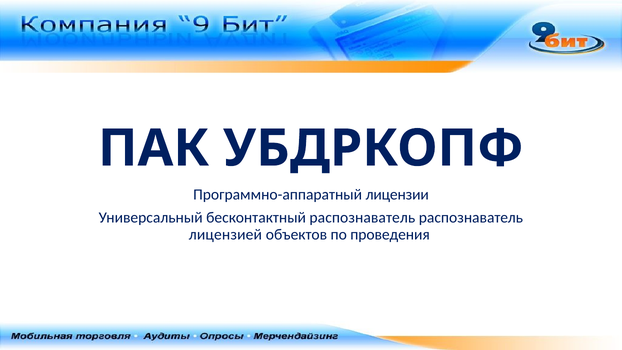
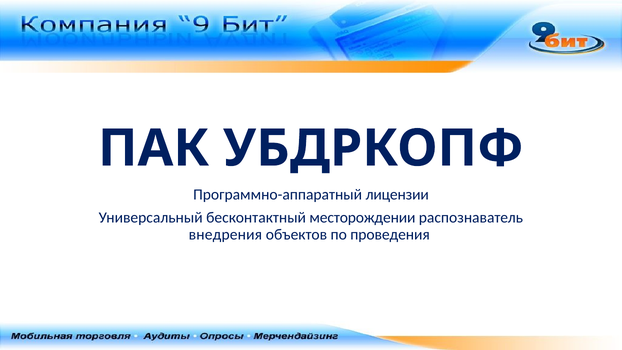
бесконтактный распознаватель: распознаватель -> месторождении (362, 218)
лицензией: лицензией -> внедрения (225, 234)
